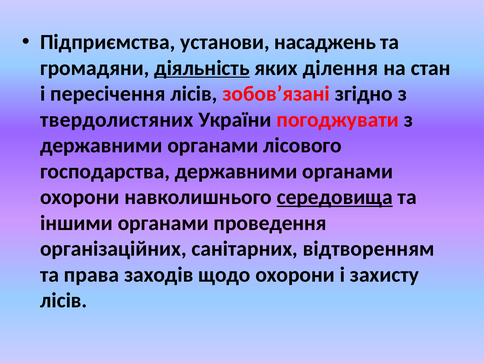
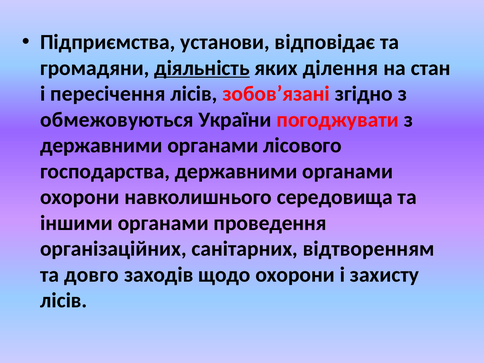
насаджень: насаджень -> відповідає (325, 42)
твердолистяних: твердолистяних -> обмежовуються (117, 120)
середовища underline: present -> none (335, 197)
права: права -> довго (92, 275)
